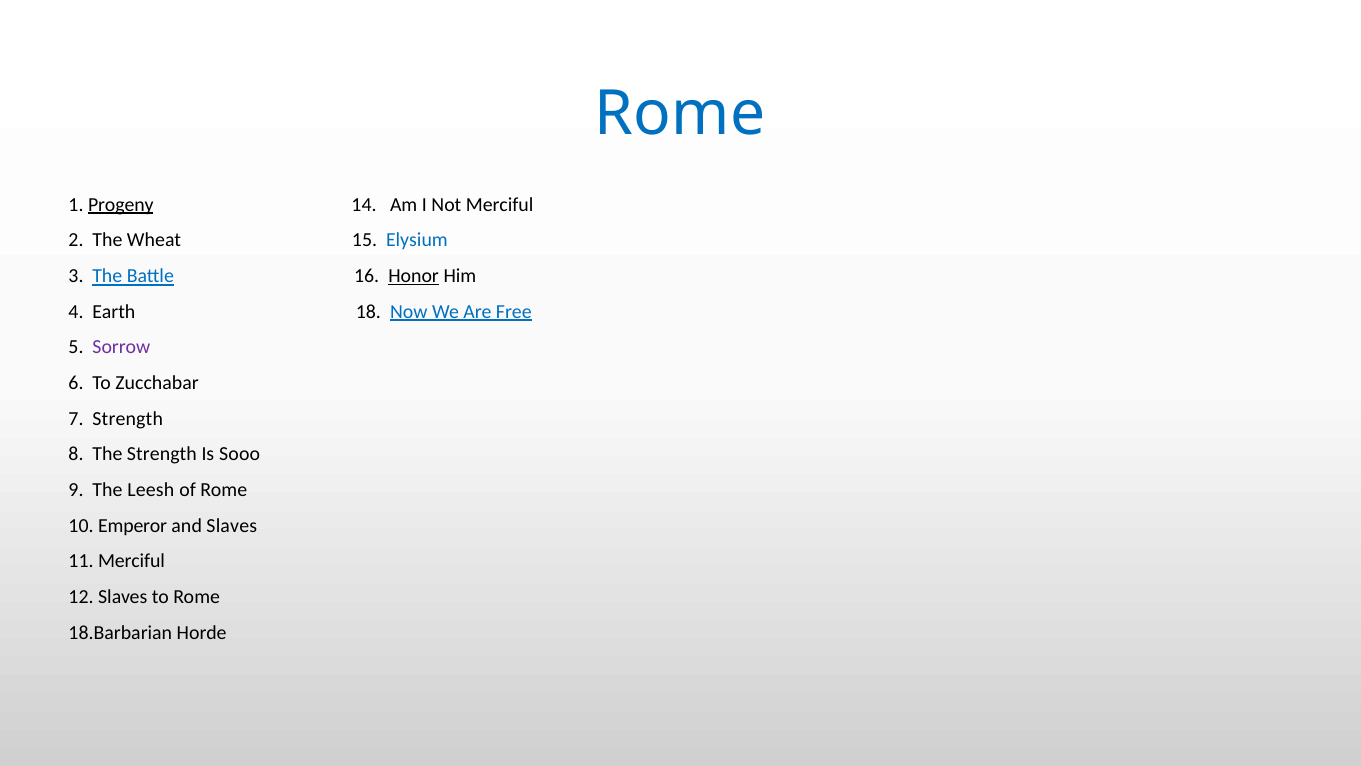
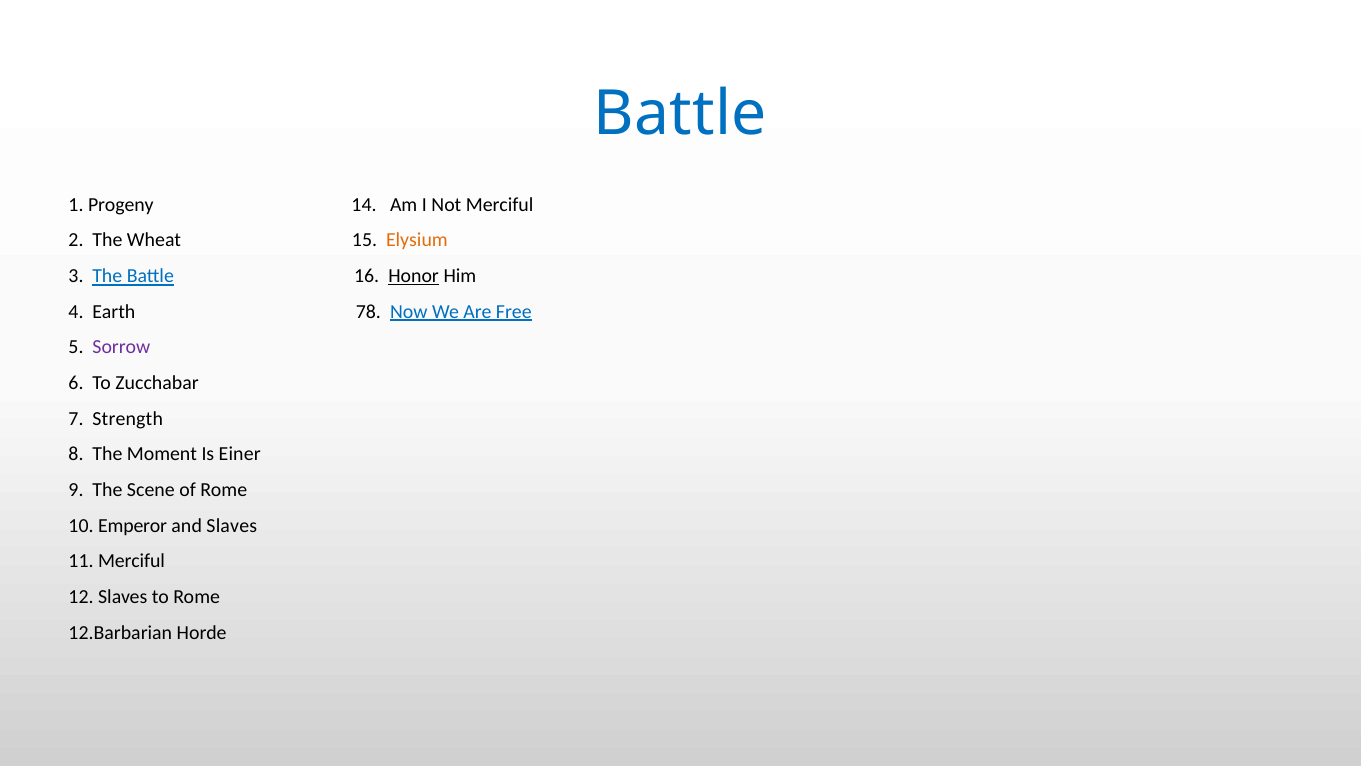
Rome: Rome -> Battle (680, 114)
Progeny underline: present -> none (121, 204)
Elysium colour: blue -> orange (417, 240)
18: 18 -> 78 (368, 311)
The Strength: Strength -> Moment (162, 454)
Sooo: Sooo -> Einer (240, 454)
Leesh: Leesh -> Scene (151, 490)
18.Barbarian: 18.Barbarian -> 12.Barbarian (120, 632)
